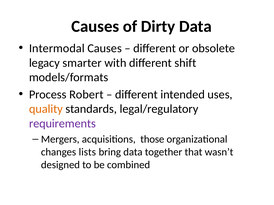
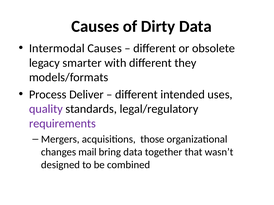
shift: shift -> they (185, 63)
Robert: Robert -> Deliver (86, 95)
quality colour: orange -> purple (46, 109)
lists: lists -> mail (87, 152)
